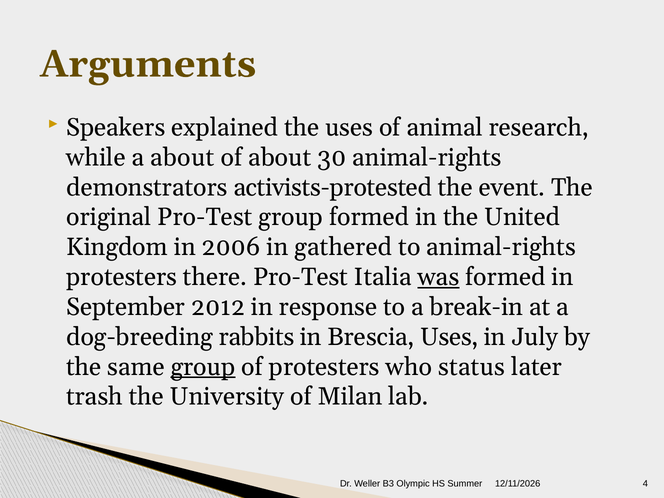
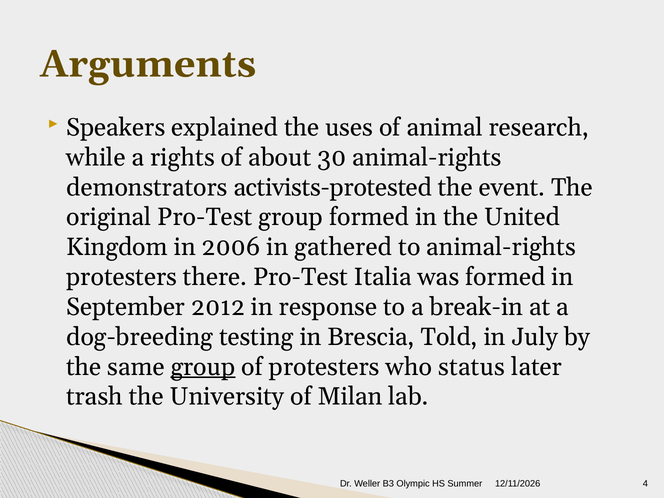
a about: about -> rights (182, 157)
was underline: present -> none (438, 277)
rabbits: rabbits -> testing (256, 337)
Brescia Uses: Uses -> Told (449, 337)
